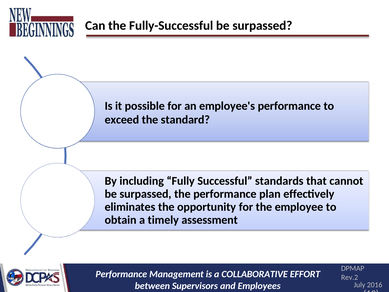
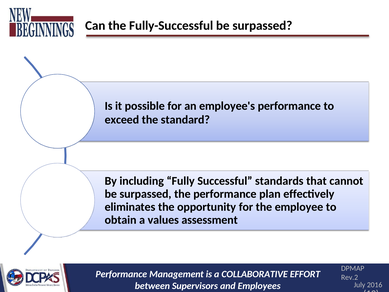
timely: timely -> values (163, 220)
